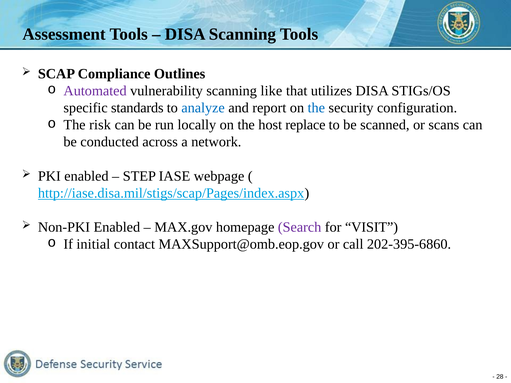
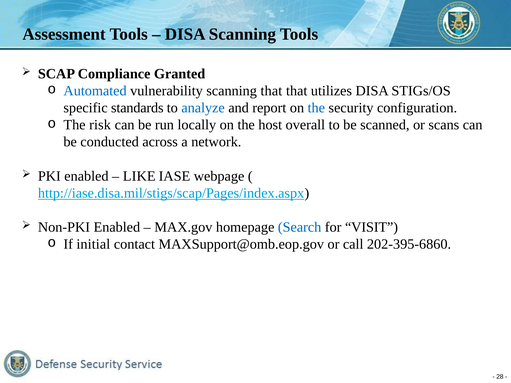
Outlines: Outlines -> Granted (180, 74)
Automated colour: purple -> blue (95, 91)
scanning like: like -> that (271, 91)
replace: replace -> overall (305, 125)
STEP: STEP -> LIKE (139, 176)
Search colour: purple -> blue (300, 227)
